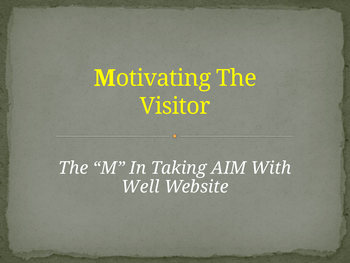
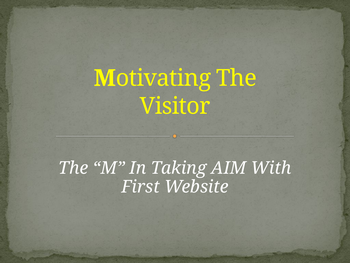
Well: Well -> First (141, 187)
